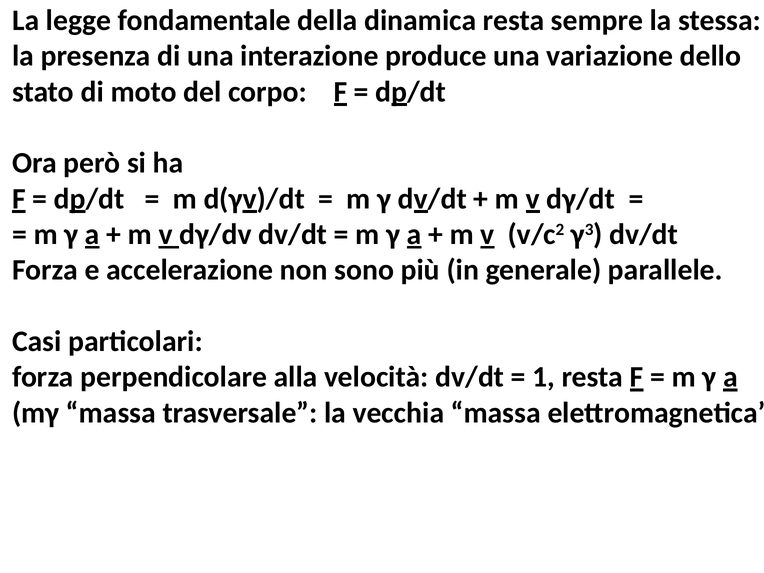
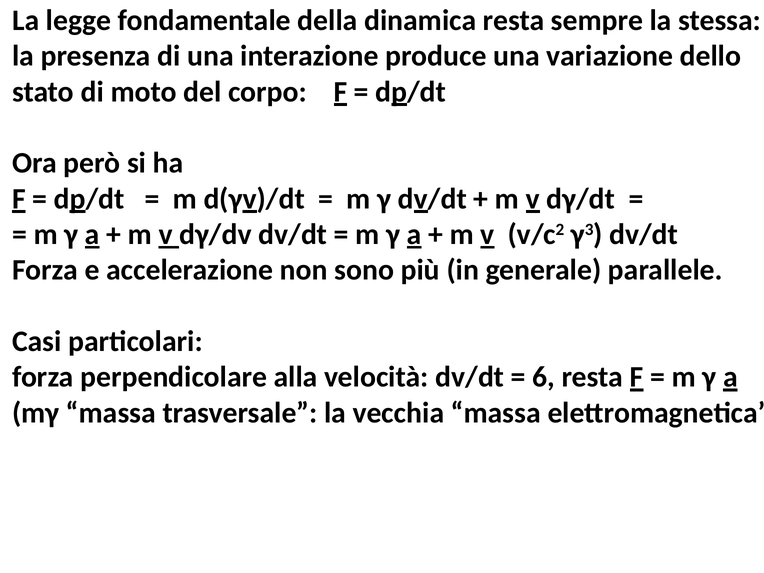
1: 1 -> 6 (544, 377)
